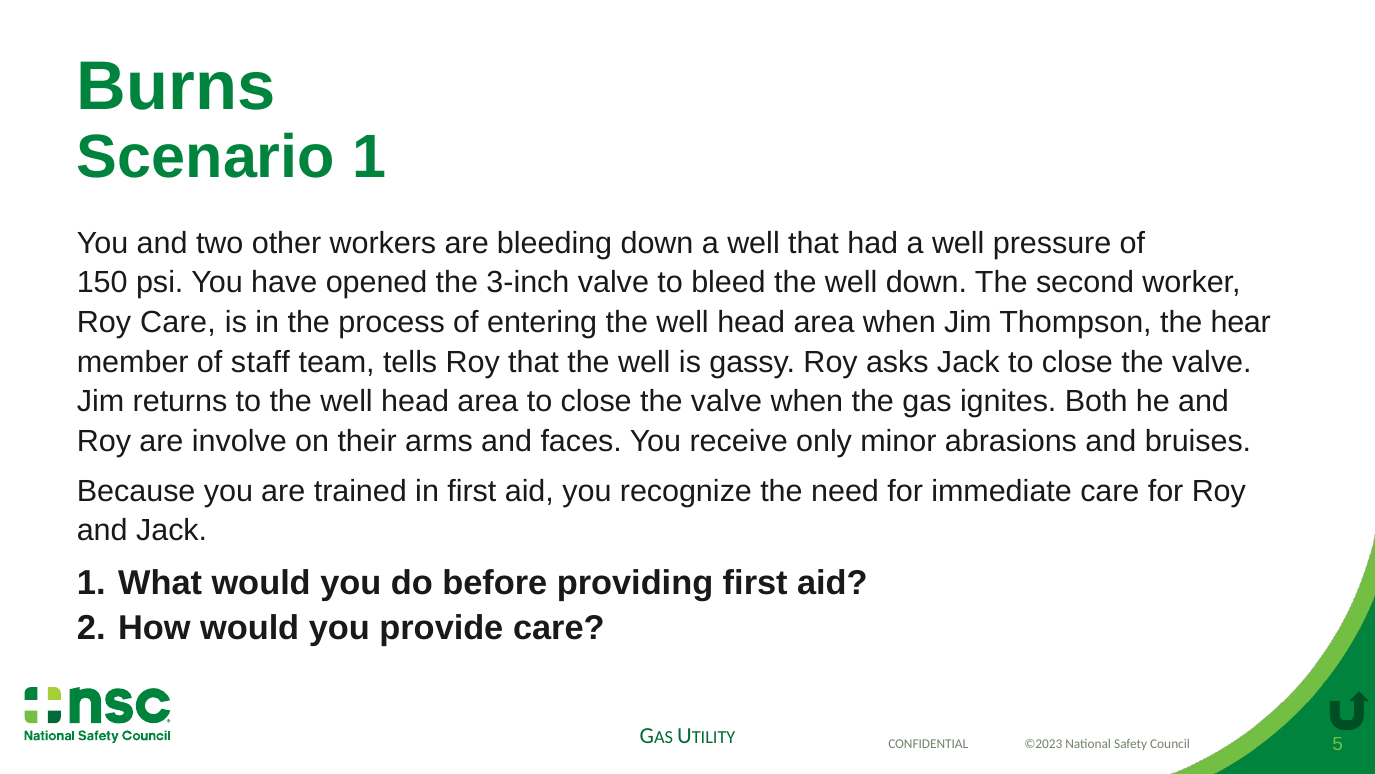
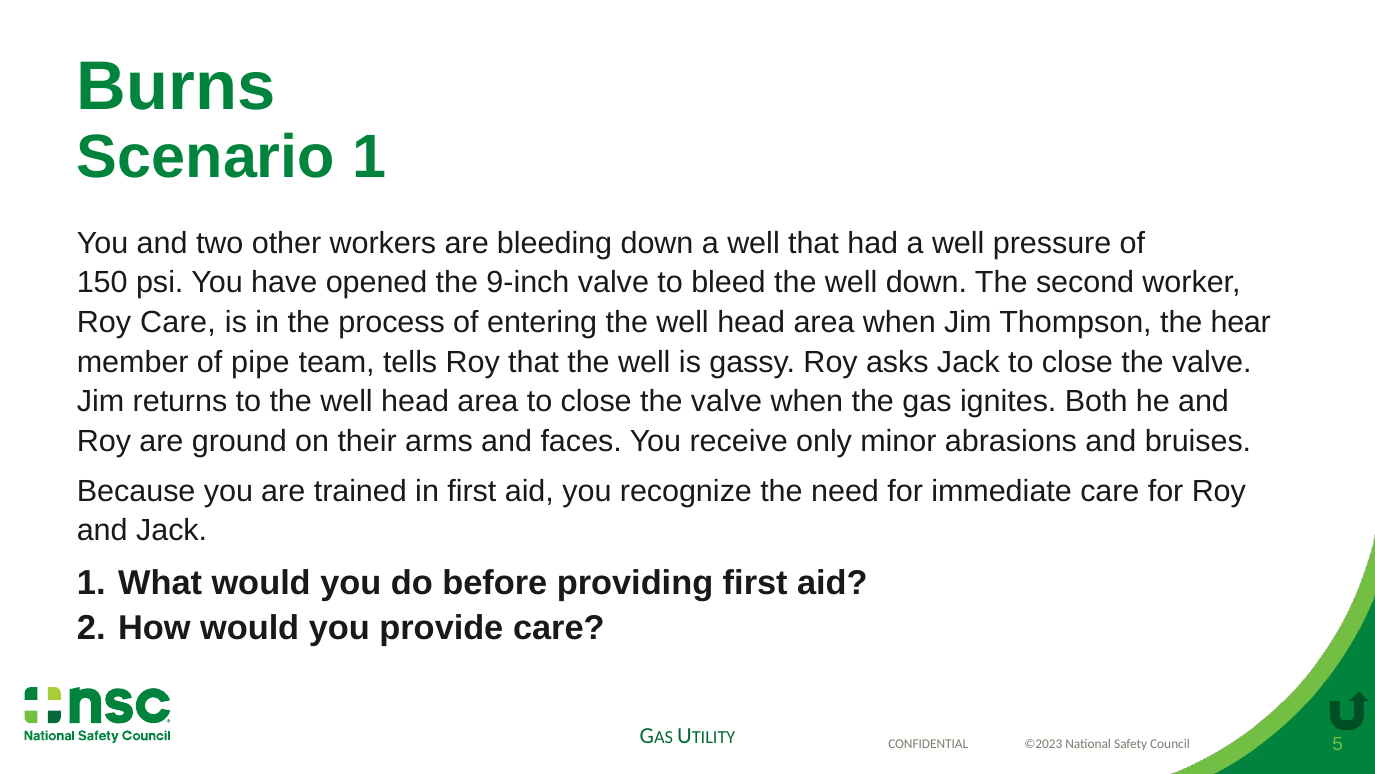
3-inch: 3-inch -> 9-inch (528, 283)
staff: staff -> pipe (260, 362)
involve: involve -> ground (239, 441)
